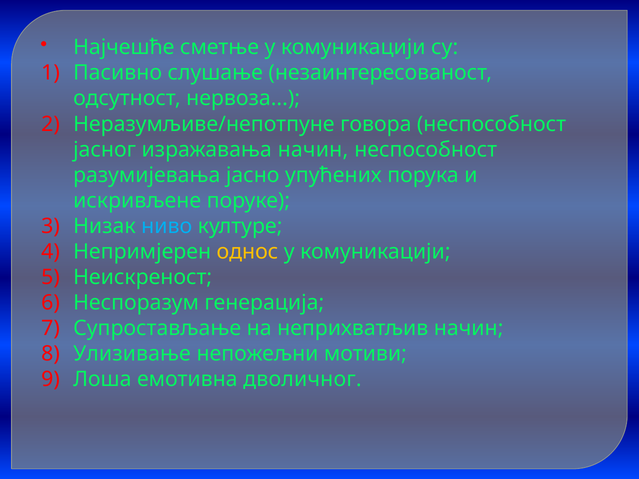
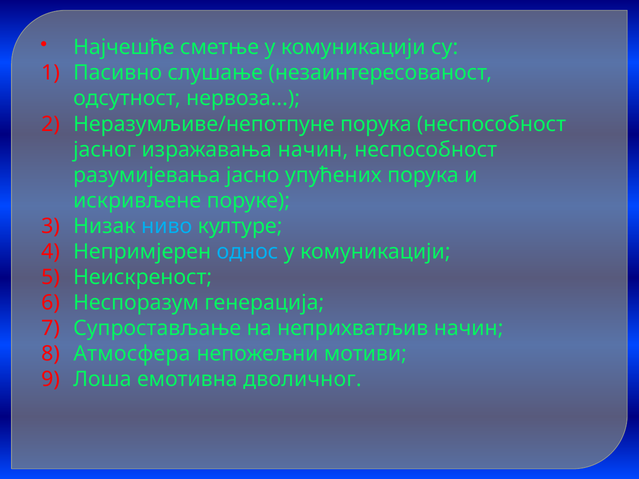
Неразумљиве/непотпуне говора: говора -> порука (376, 124)
однос colour: yellow -> light blue (247, 252)
Улизивање: Улизивање -> Атмосфера (132, 354)
